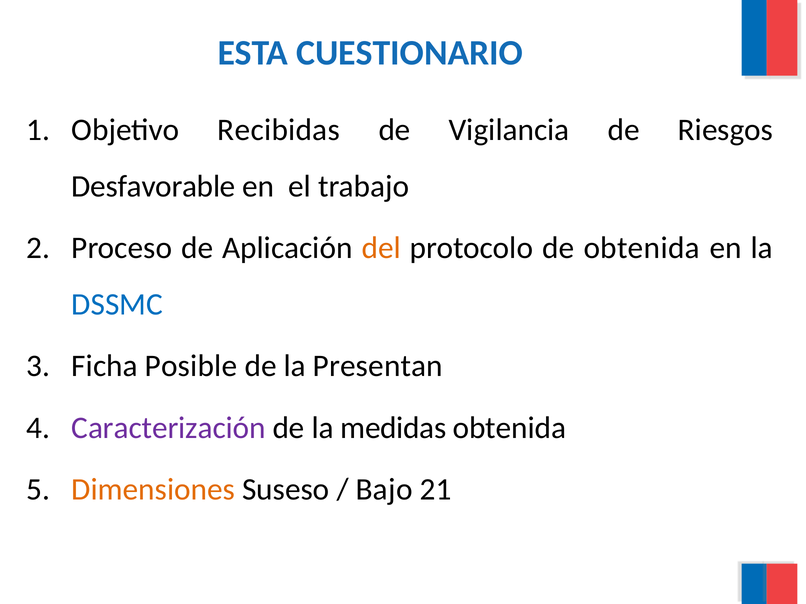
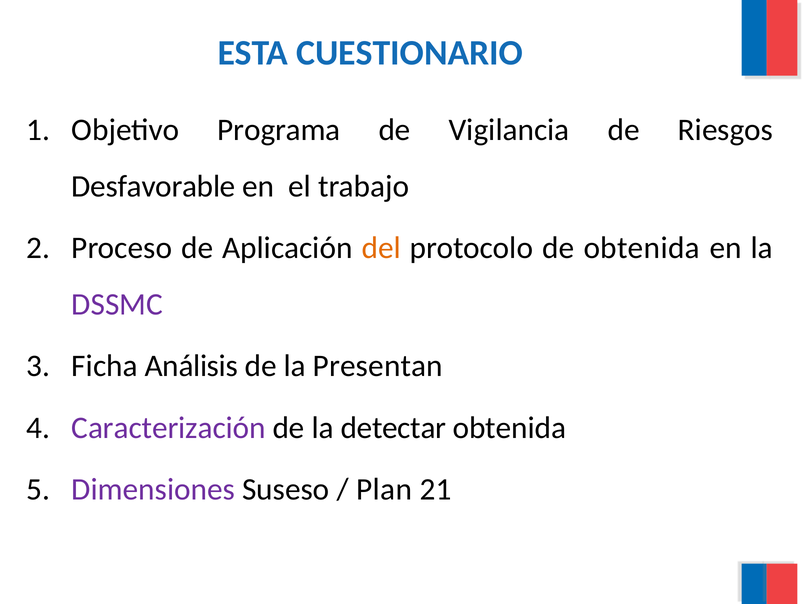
Recibidas: Recibidas -> Programa (279, 130)
DSSMC colour: blue -> purple (117, 305)
Posible: Posible -> Análisis (191, 366)
medidas: medidas -> detectar (393, 428)
Dimensiones colour: orange -> purple (153, 490)
Bajo: Bajo -> Plan (384, 490)
